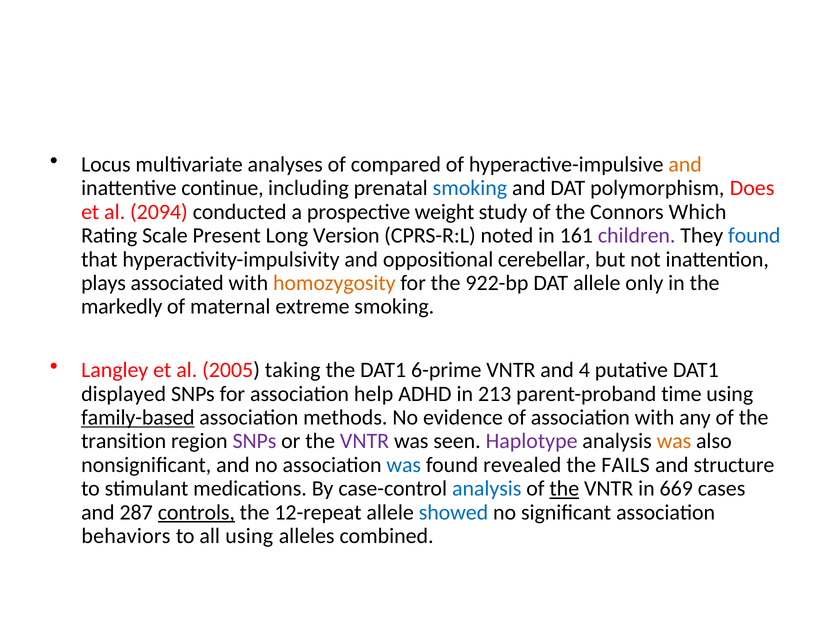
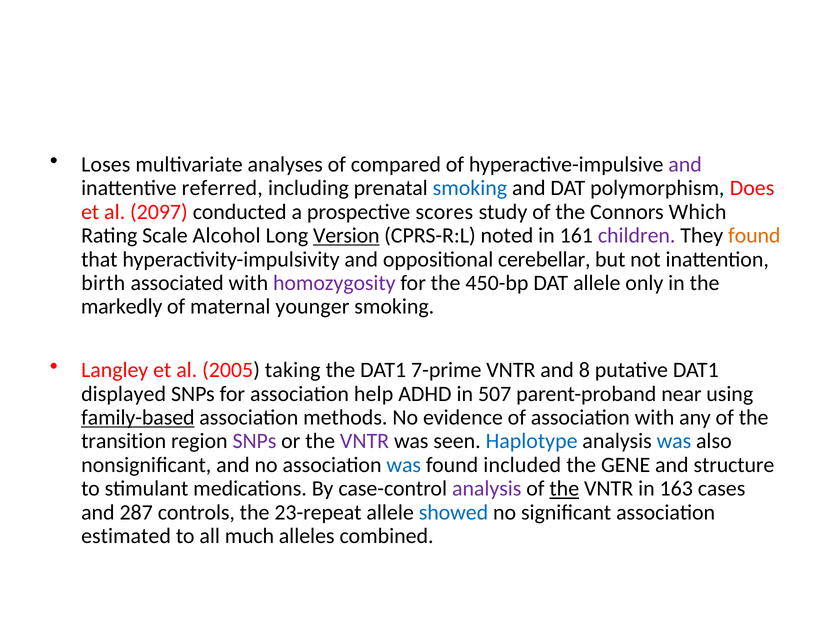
Locus: Locus -> Loses (106, 164)
and colour: orange -> purple (685, 164)
continue: continue -> referred (222, 188)
2094: 2094 -> 2097 (159, 212)
weight: weight -> scores (444, 212)
Present: Present -> Alcohol (227, 236)
Version underline: none -> present (346, 236)
found colour: blue -> orange (754, 236)
plays: plays -> birth (103, 283)
homozygosity colour: orange -> purple (334, 283)
922-bp: 922-bp -> 450-bp (497, 283)
extreme: extreme -> younger (312, 307)
6-prime: 6-prime -> 7-prime (446, 370)
4: 4 -> 8 (584, 370)
213: 213 -> 507 (495, 394)
time: time -> near (681, 394)
Haplotype colour: purple -> blue (532, 441)
was colour: orange -> blue (674, 441)
revealed: revealed -> included (522, 465)
FAILS: FAILS -> GENE (626, 465)
analysis colour: blue -> purple (487, 489)
669: 669 -> 163 (676, 489)
controls underline: present -> none (196, 512)
12-repeat: 12-repeat -> 23-repeat (318, 512)
behaviors: behaviors -> estimated (126, 536)
all using: using -> much (249, 536)
